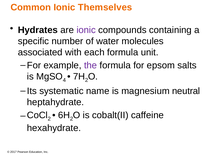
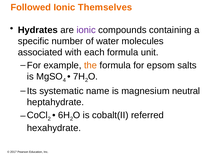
Common: Common -> Followed (31, 7)
the colour: purple -> orange (91, 66)
caffeine: caffeine -> referred (147, 116)
